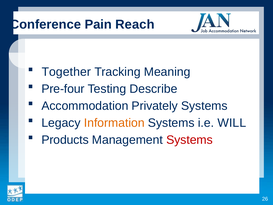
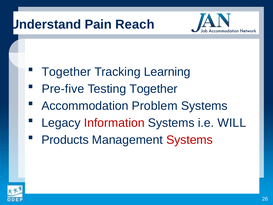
Conference: Conference -> Understand (45, 24)
Meaning: Meaning -> Learning (167, 72)
Pre-four: Pre-four -> Pre-five (63, 89)
Testing Describe: Describe -> Together (154, 89)
Privately: Privately -> Problem (155, 106)
Information colour: orange -> red (114, 123)
